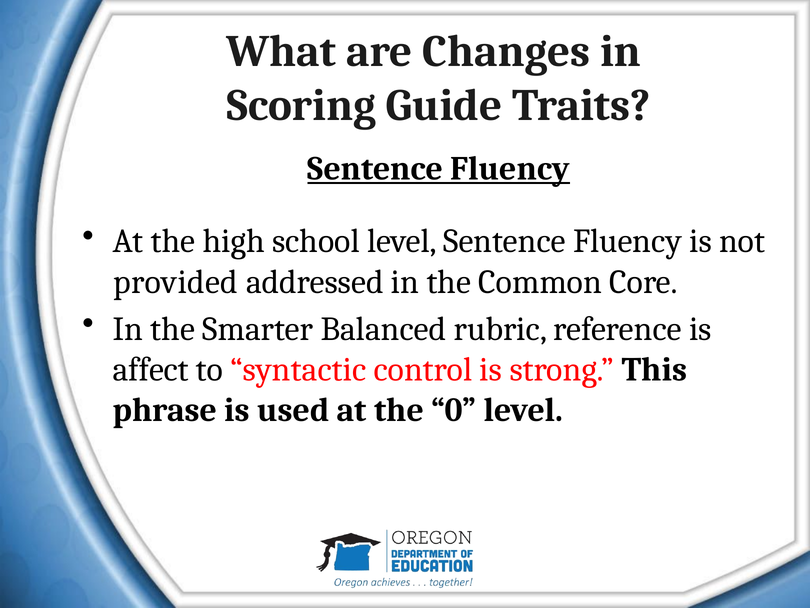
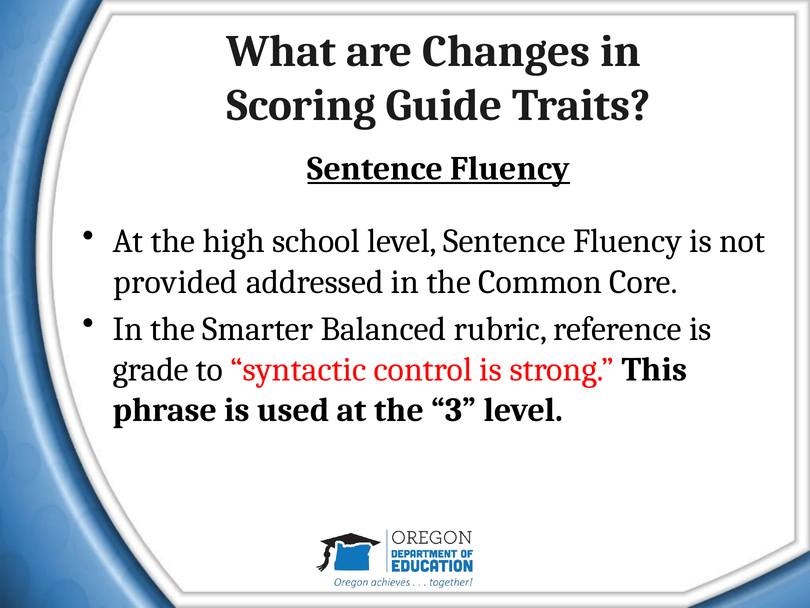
affect: affect -> grade (151, 369)
0: 0 -> 3 (454, 410)
